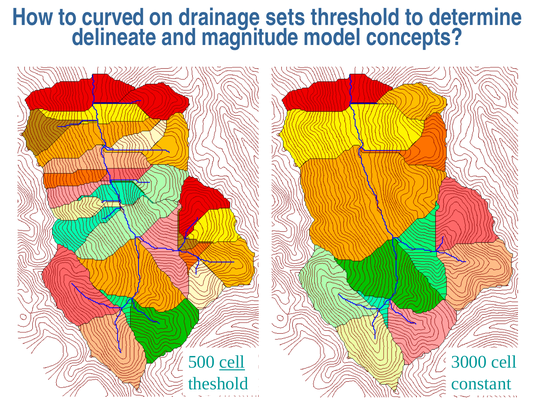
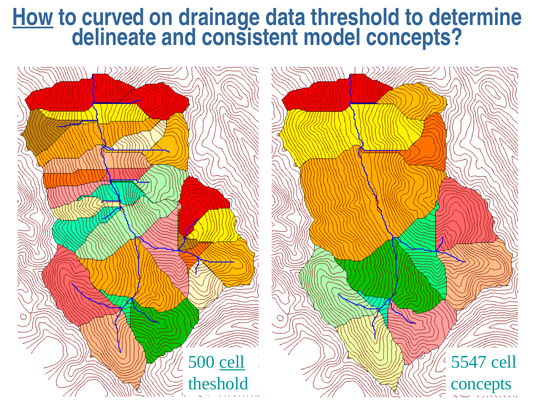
How underline: none -> present (33, 17)
sets: sets -> data (286, 17)
magnitude: magnitude -> consistent (250, 37)
3000: 3000 -> 5547 (469, 362)
constant: constant -> concepts (481, 384)
